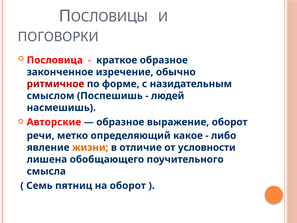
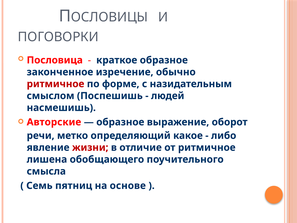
жизни colour: orange -> red (90, 147)
от условности: условности -> ритмичное (207, 147)
на оборот: оборот -> основе (128, 185)
